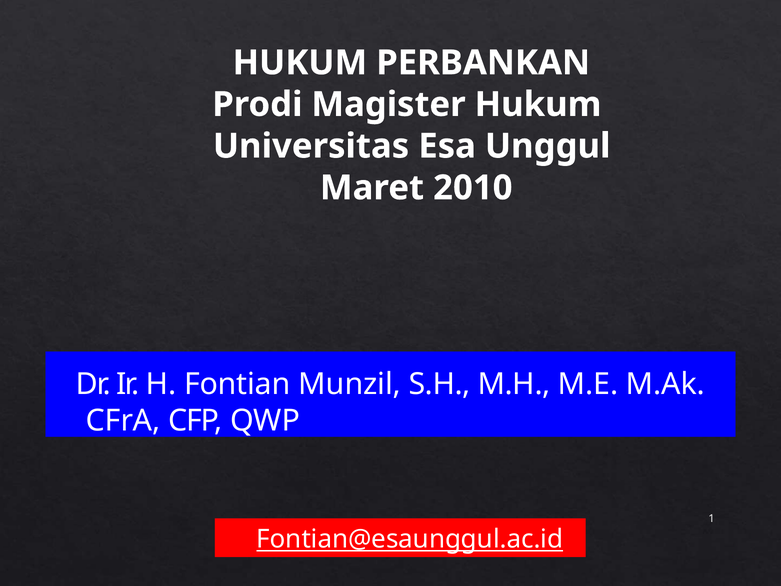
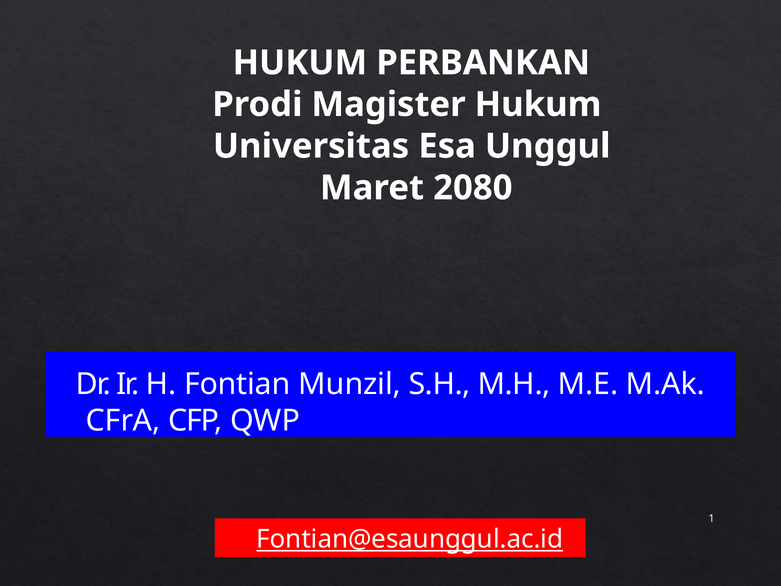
2010: 2010 -> 2080 (473, 188)
